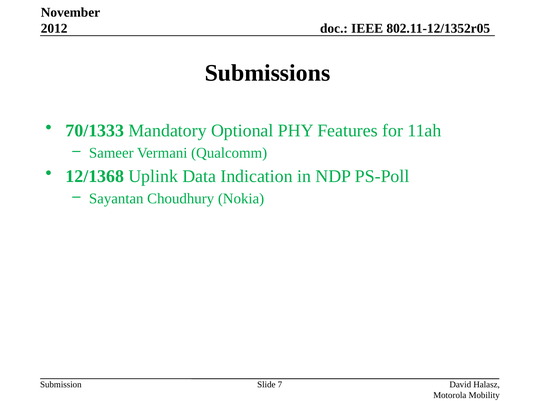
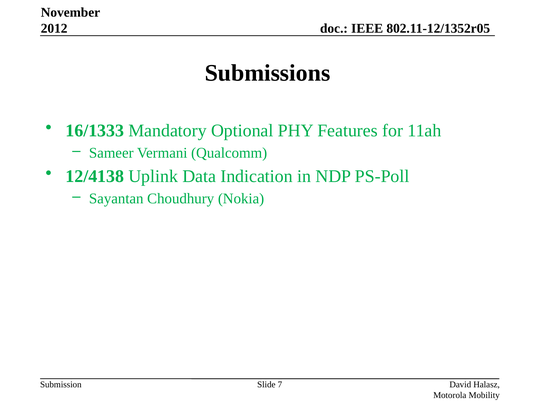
70/1333: 70/1333 -> 16/1333 (95, 131)
12/1368: 12/1368 -> 12/4138 (95, 176)
